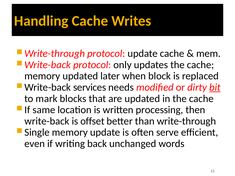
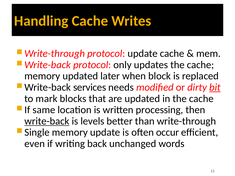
write-back underline: none -> present (47, 121)
offset: offset -> levels (92, 121)
serve: serve -> occur (168, 133)
